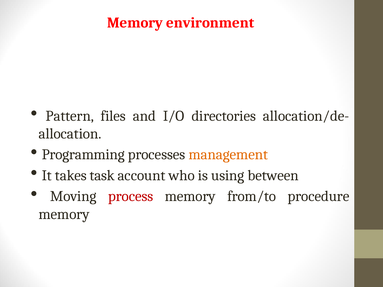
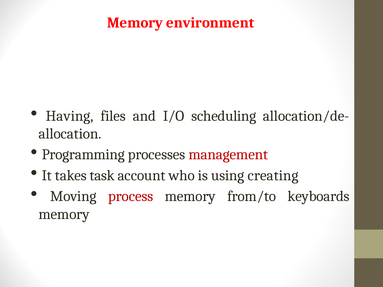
Pattern: Pattern -> Having (70, 116)
directories: directories -> scheduling (224, 116)
management colour: orange -> red (228, 155)
between: between -> creating (273, 176)
procedure: procedure -> keyboards (319, 196)
